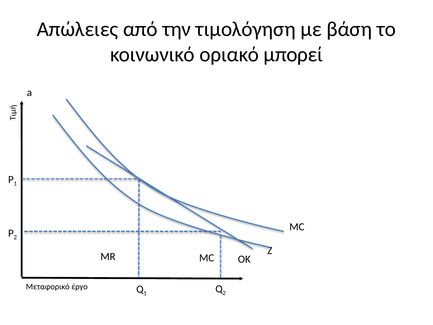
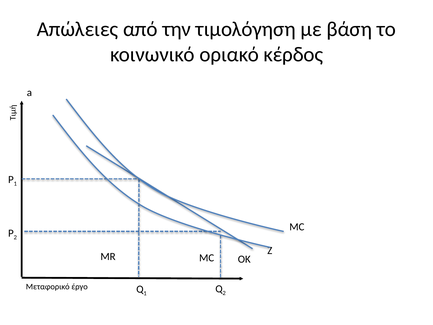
μπορεί: μπορεί -> κέρδος (293, 55)
